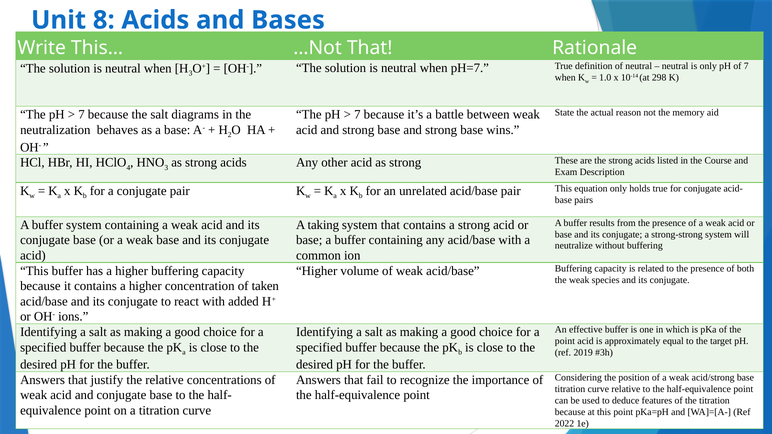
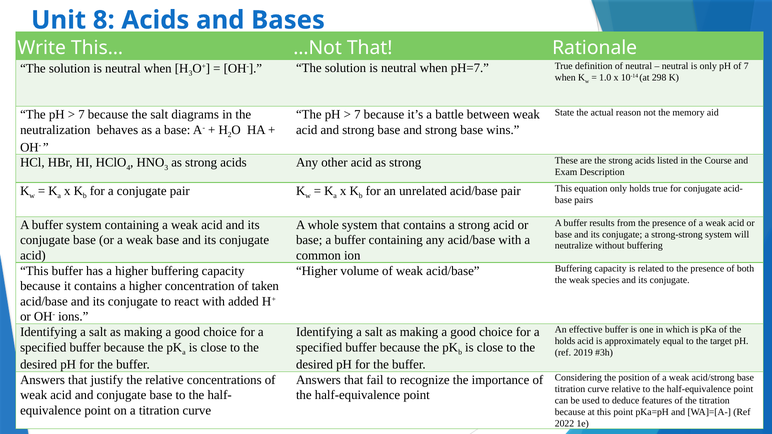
taking: taking -> whole (323, 225)
point: point -> holds (565, 341)
